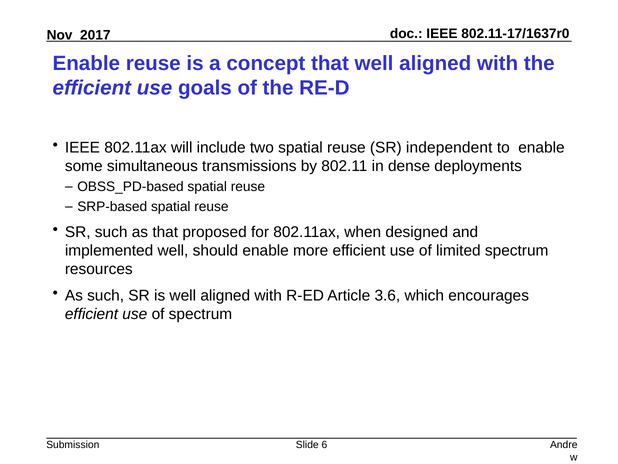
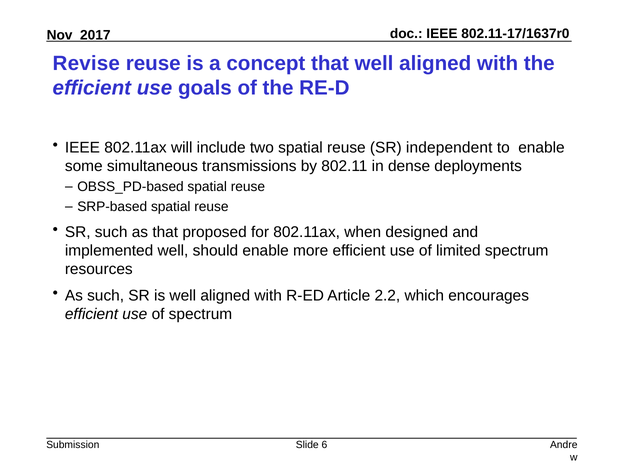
Enable: Enable -> Revise (86, 63)
3.6: 3.6 -> 2.2 (387, 295)
